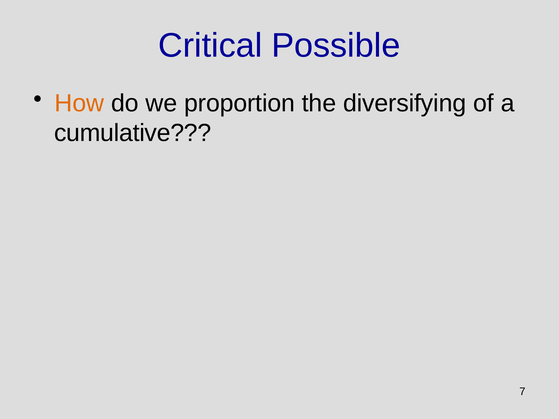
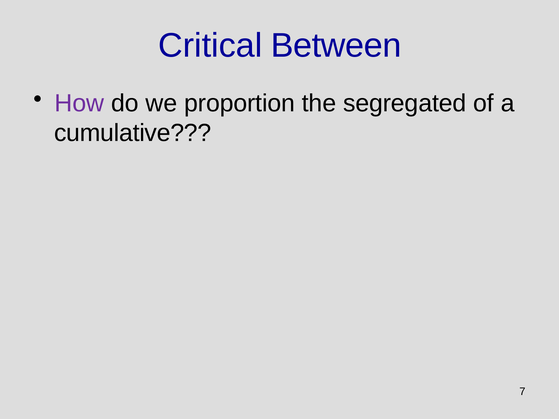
Possible: Possible -> Between (336, 46)
How colour: orange -> purple (79, 103)
diversifying: diversifying -> segregated (405, 103)
